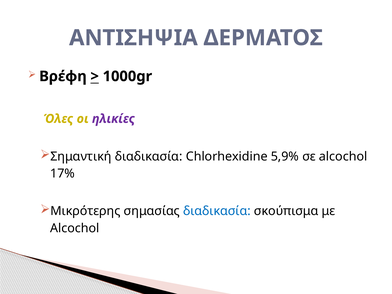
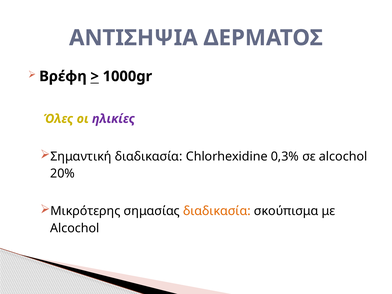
5,9%: 5,9% -> 0,3% (285, 156)
17%: 17% -> 20% (62, 173)
διαδικασία colour: blue -> orange (217, 211)
